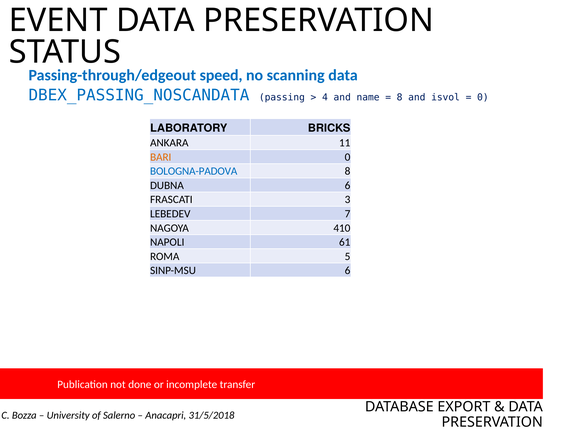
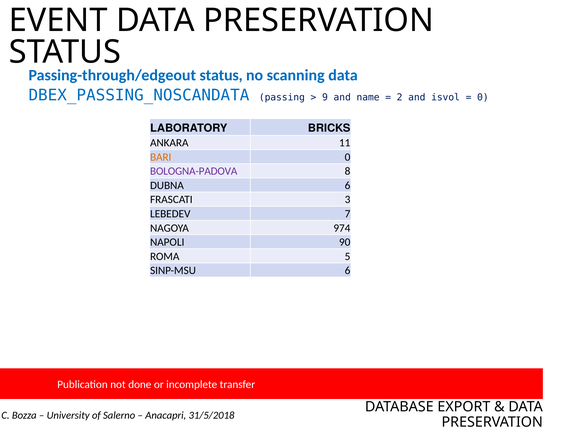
Passing-through/edgeout speed: speed -> status (221, 75)
4: 4 -> 9 (325, 97)
8: 8 -> 2 (400, 97)
BOLOGNA-PADOVA colour: blue -> purple (194, 171)
410: 410 -> 974 (342, 228)
61: 61 -> 90 (345, 242)
